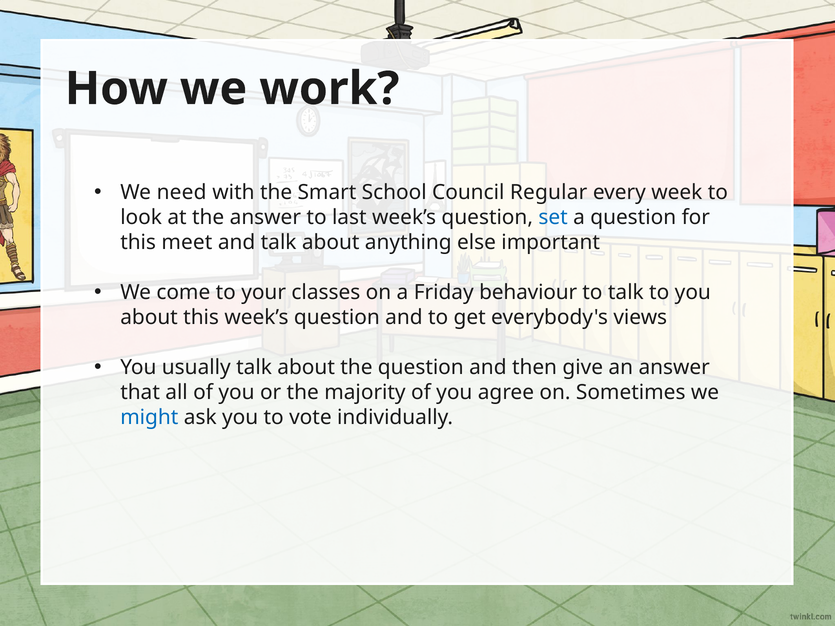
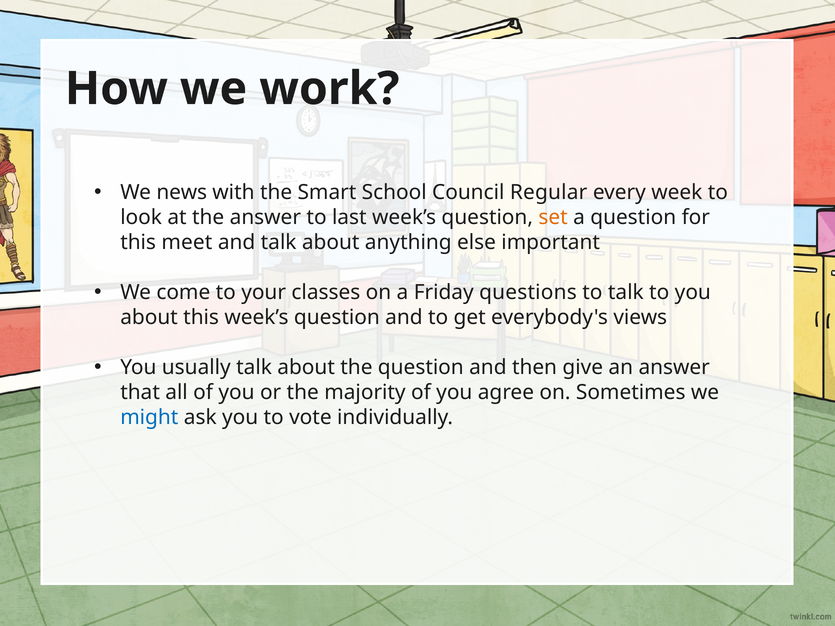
need: need -> news (182, 192)
set colour: blue -> orange (553, 217)
behaviour: behaviour -> questions (528, 293)
